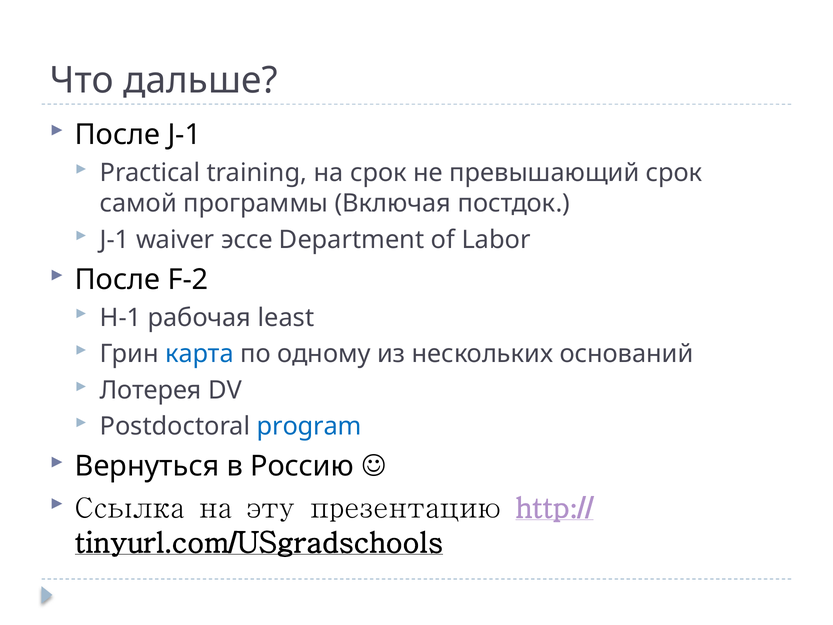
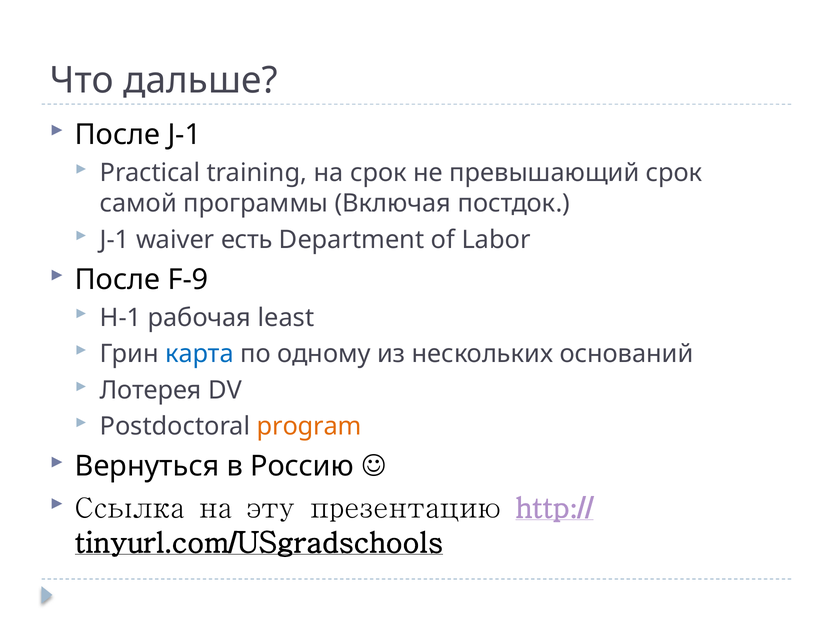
эссе: эссе -> есть (247, 240)
F-2: F-2 -> F-9 (188, 279)
program colour: blue -> orange (309, 426)
